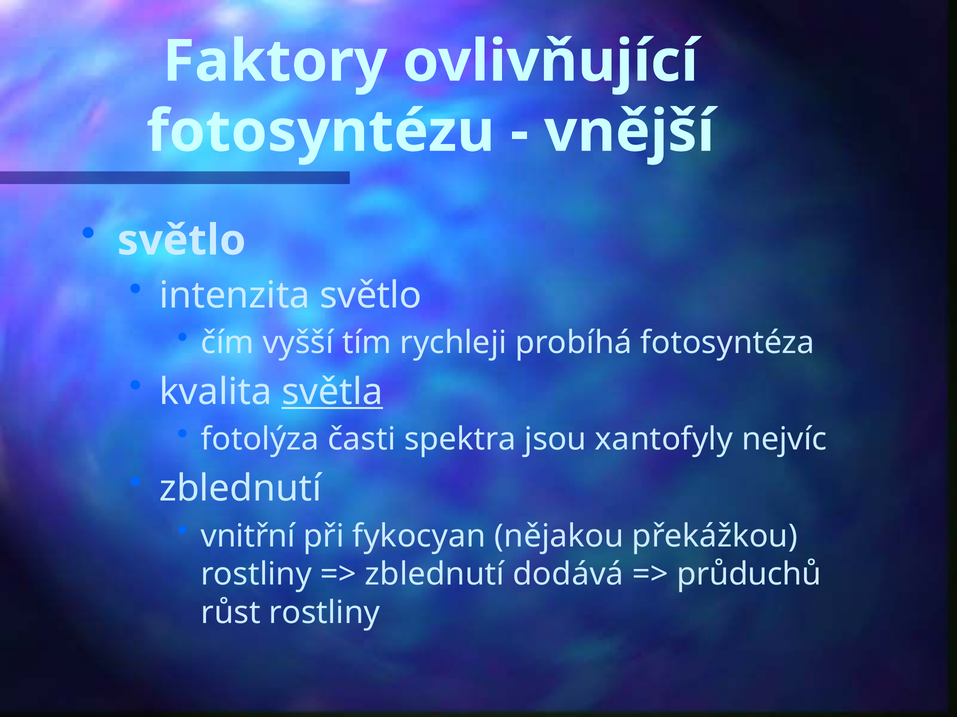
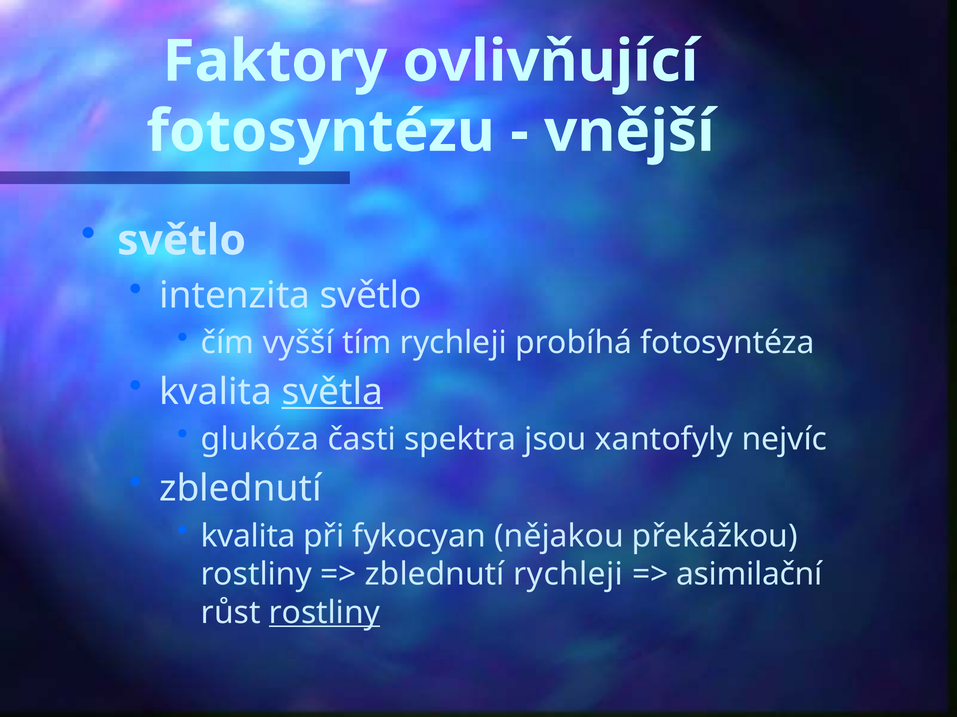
fotolýza: fotolýza -> glukóza (260, 440)
vnitřní: vnitřní -> kvalita (248, 537)
zblednutí dodává: dodává -> rychleji (568, 575)
průduchů: průduchů -> asimilační (749, 575)
rostliny underline: none -> present (324, 613)
